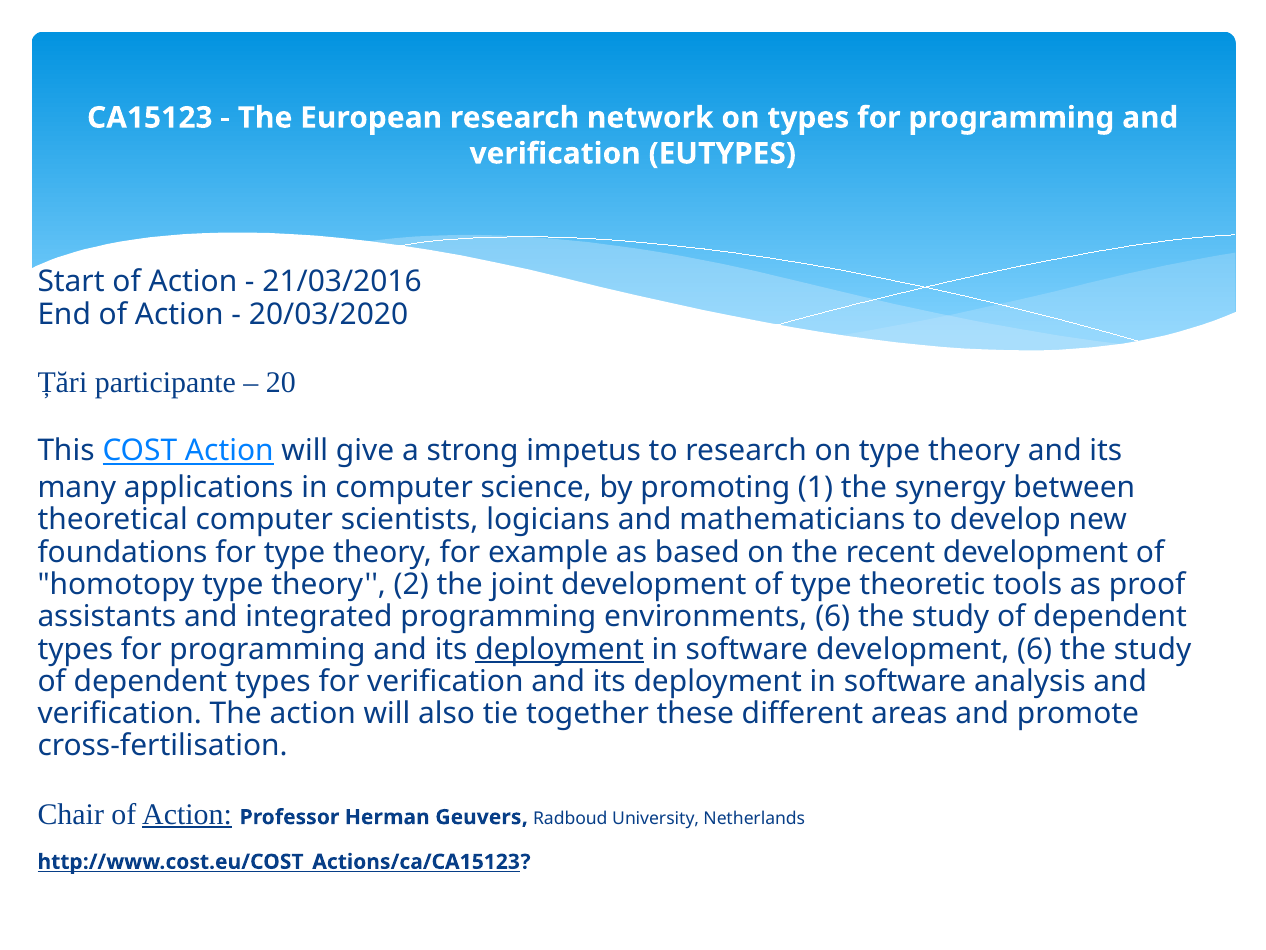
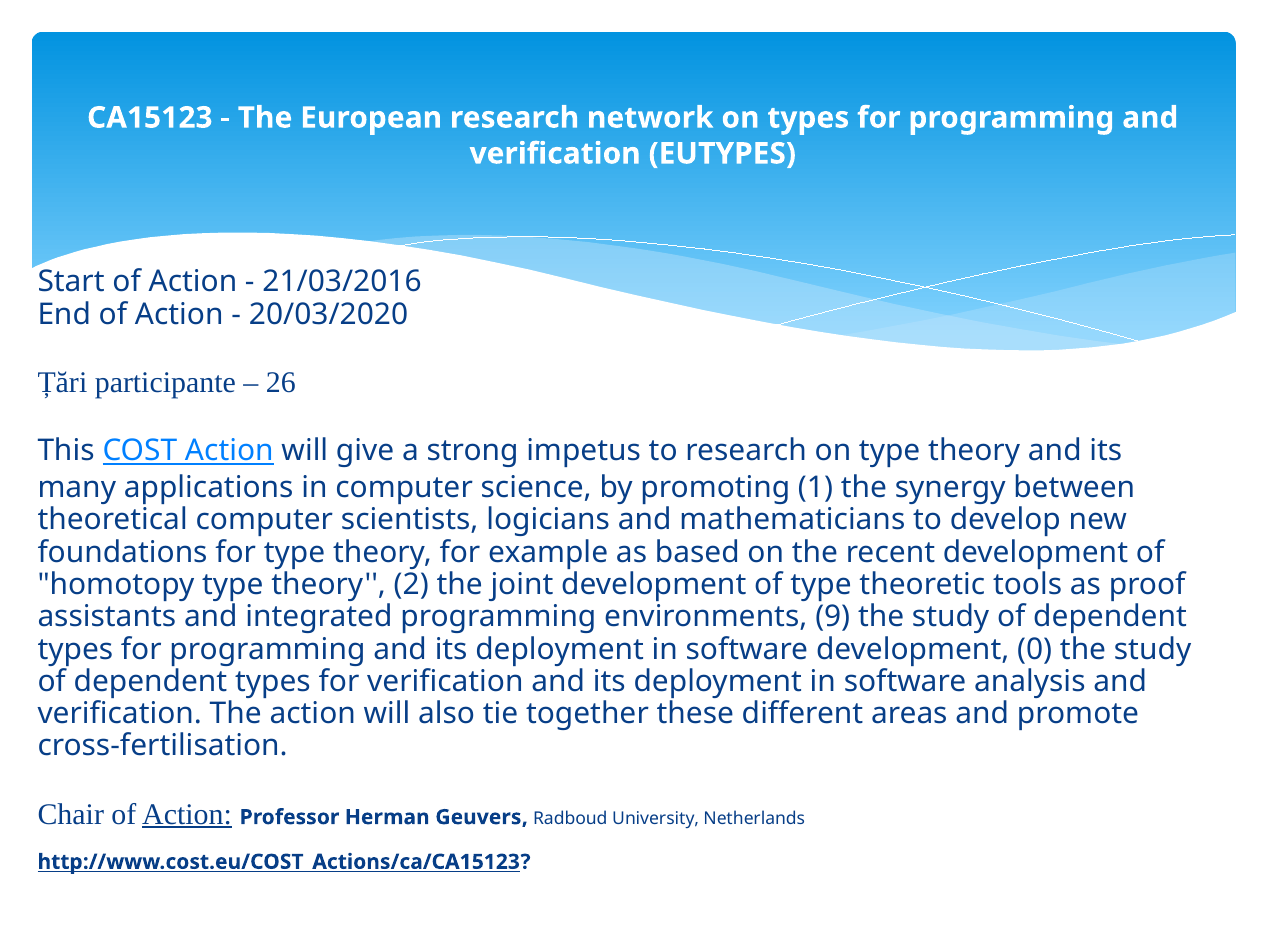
20: 20 -> 26 (281, 382)
environments 6: 6 -> 9 (833, 617)
deployment underline: present -> none (560, 649)
development 6: 6 -> 0 (1035, 649)
